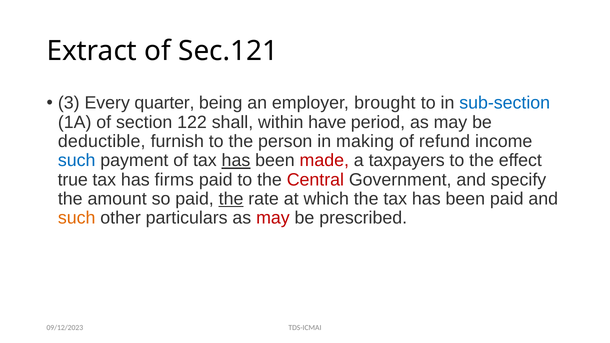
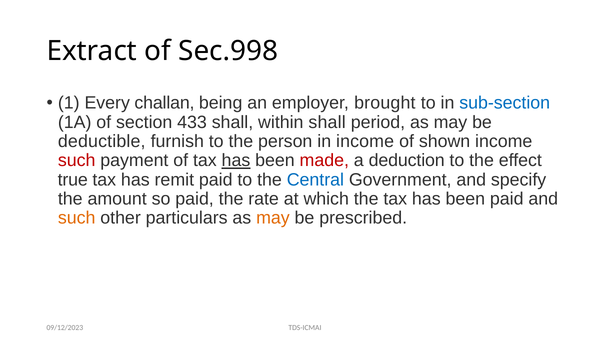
Sec.121: Sec.121 -> Sec.998 (228, 51)
3: 3 -> 1 (69, 103)
quarter: quarter -> challan (165, 103)
122: 122 -> 433 (192, 122)
within have: have -> shall (327, 122)
in making: making -> income (365, 141)
refund: refund -> shown (445, 141)
such colour: blue -> red (77, 161)
taxpayers: taxpayers -> deduction (407, 161)
firms: firms -> remit (174, 180)
Central colour: red -> blue (315, 180)
the underline: present -> none (231, 199)
may colour: red -> orange (273, 218)
